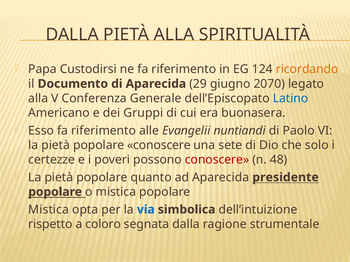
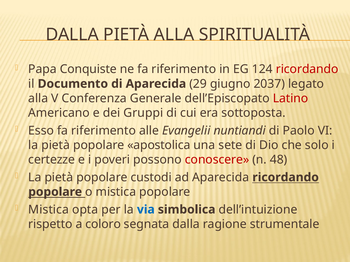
Custodirsi: Custodirsi -> Conquiste (88, 69)
ricordando colour: orange -> red (307, 69)
2070: 2070 -> 2037 (269, 84)
Latino colour: blue -> red (291, 99)
buonasera: buonasera -> sottoposta (253, 113)
popolare conoscere: conoscere -> apostolica (159, 145)
quanto: quanto -> custodi (151, 178)
Aparecida presidente: presidente -> ricordando (286, 178)
